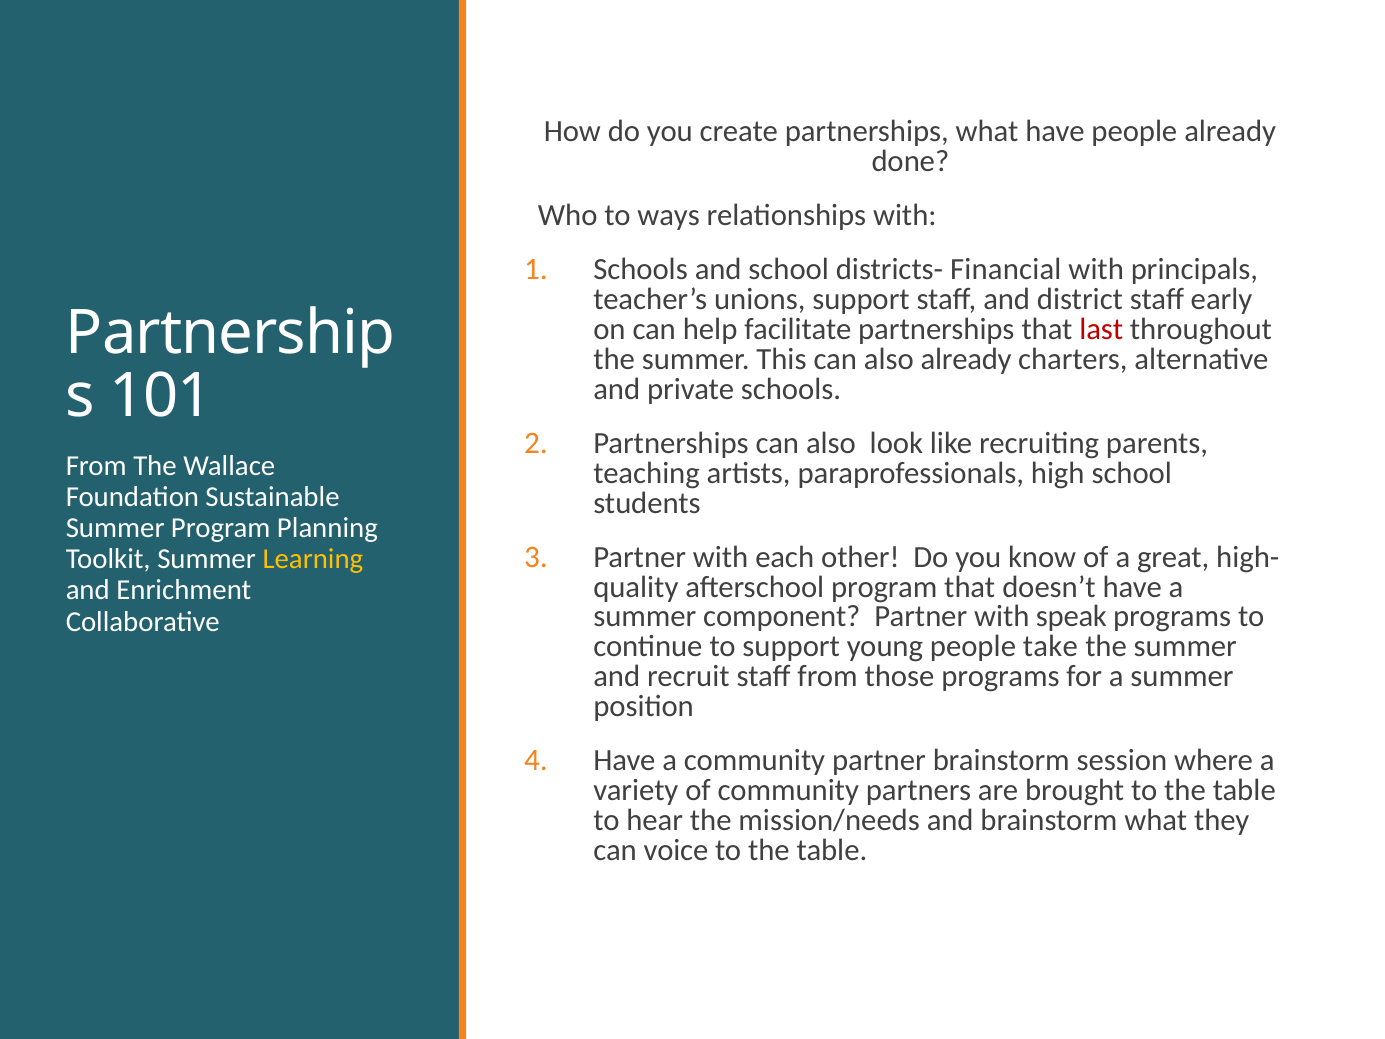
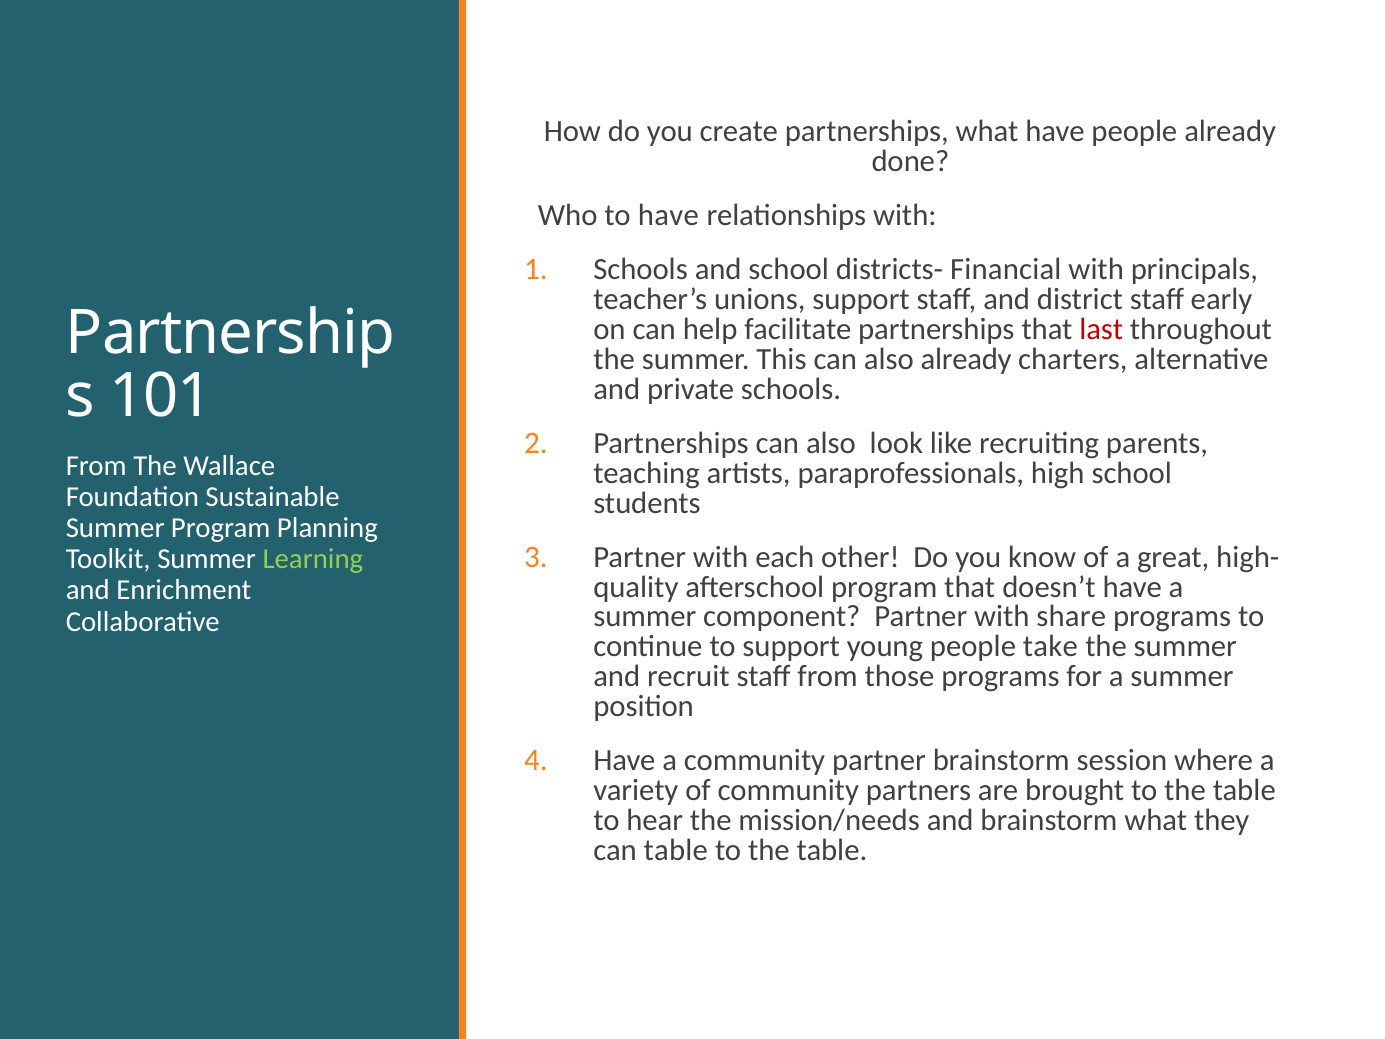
to ways: ways -> have (668, 215)
Learning colour: yellow -> light green (313, 559)
speak: speak -> share (1071, 617)
can voice: voice -> table (676, 850)
